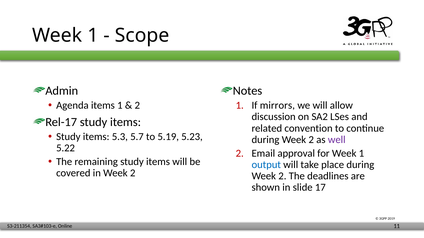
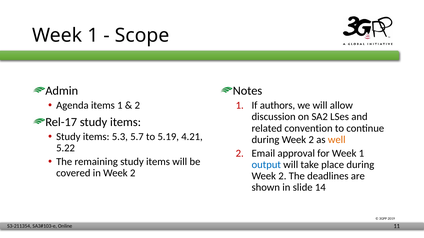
mirrors: mirrors -> authors (277, 106)
5.23: 5.23 -> 4.21 (192, 137)
well colour: purple -> orange (337, 140)
17: 17 -> 14 (320, 188)
